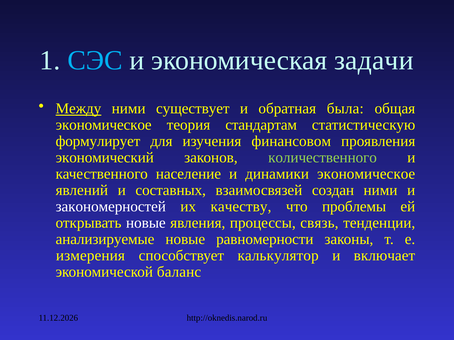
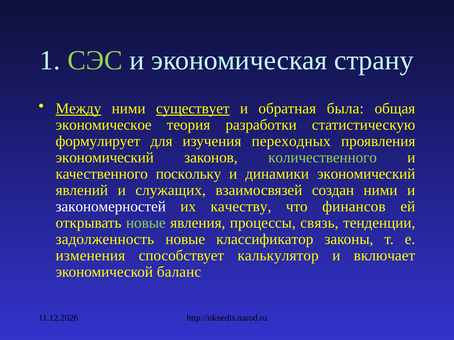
СЭС colour: light blue -> light green (95, 61)
задачи: задачи -> страну (374, 61)
существует underline: none -> present (193, 109)
стандартам: стандартам -> разработки (261, 125)
финансовом: финансовом -> переходных (291, 141)
население: население -> поскольку (189, 174)
динамики экономическое: экономическое -> экономический (366, 174)
составных: составных -> служащих (171, 190)
проблемы: проблемы -> финансов (354, 207)
новые colour: white -> light green (146, 223)
анализируемые: анализируемые -> задолженность (105, 239)
равномерности: равномерности -> классификатор (265, 239)
измерения: измерения -> изменения (90, 256)
